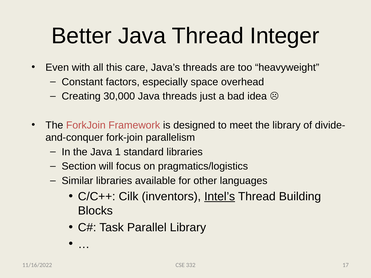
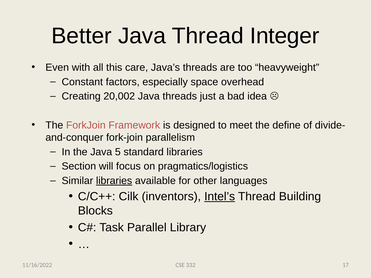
30,000: 30,000 -> 20,002 (119, 96)
the library: library -> define (287, 125)
1: 1 -> 5 (118, 152)
libraries underline: none -> present (114, 181)
